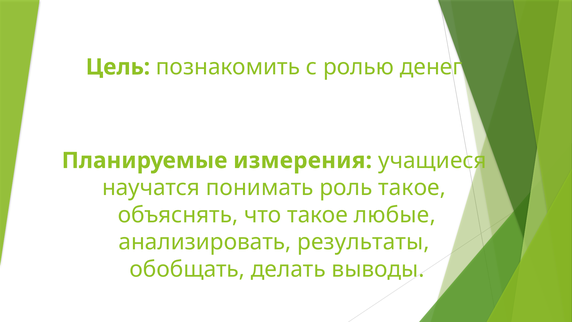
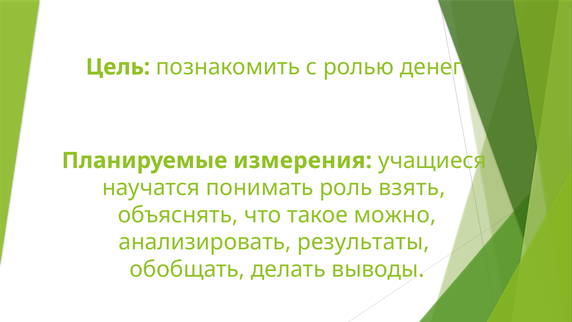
роль такое: такое -> взять (412, 188)
любые: любые -> можно (395, 215)
